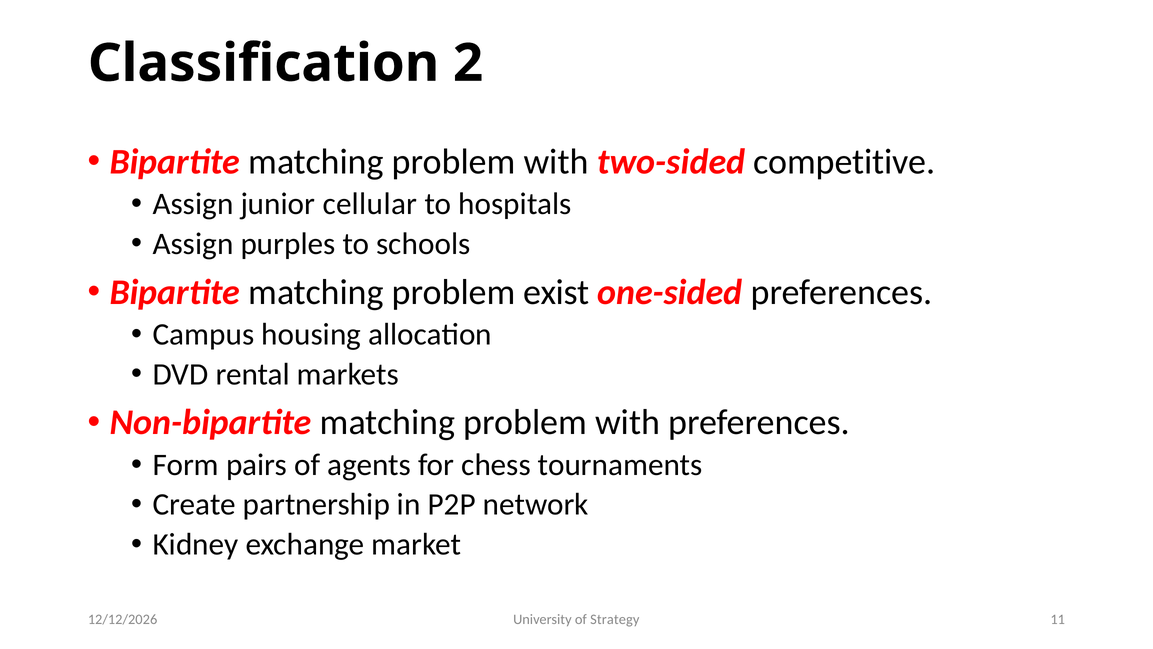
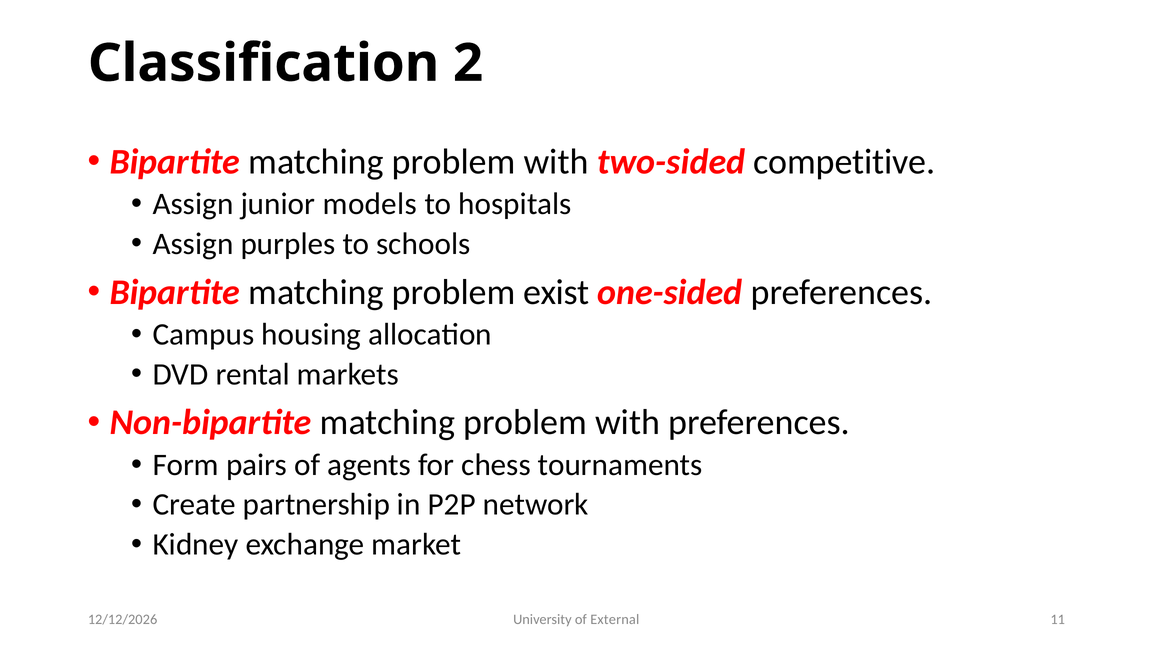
cellular: cellular -> models (370, 204)
Strategy: Strategy -> External (615, 619)
